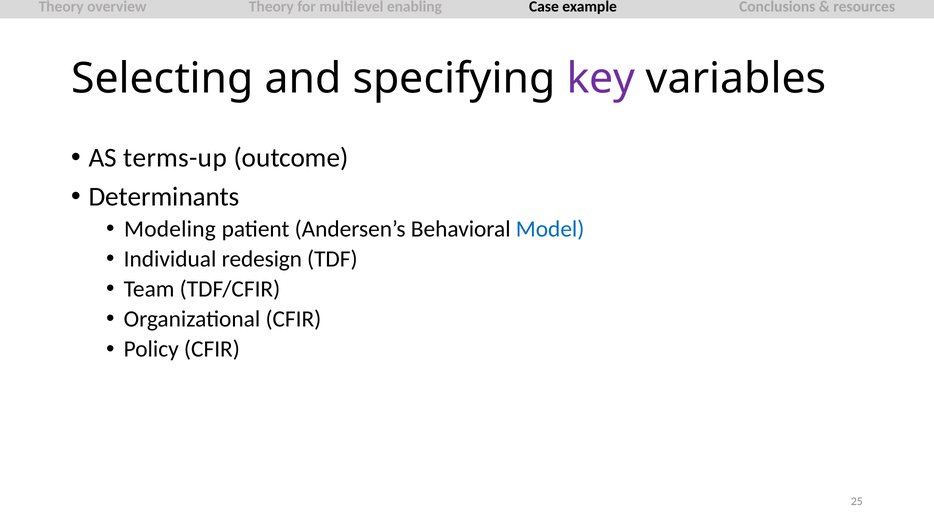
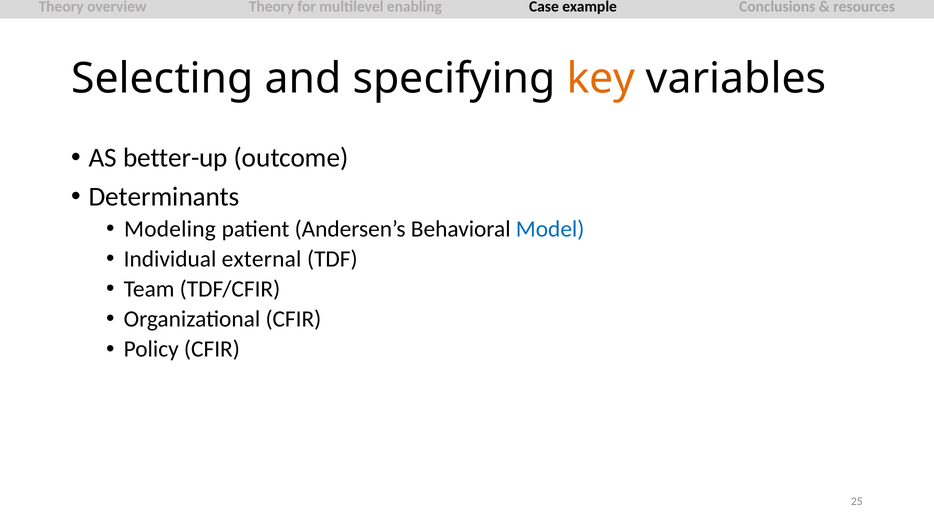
key colour: purple -> orange (601, 78)
terms-up: terms-up -> better-up (175, 158)
redesign: redesign -> external (262, 259)
